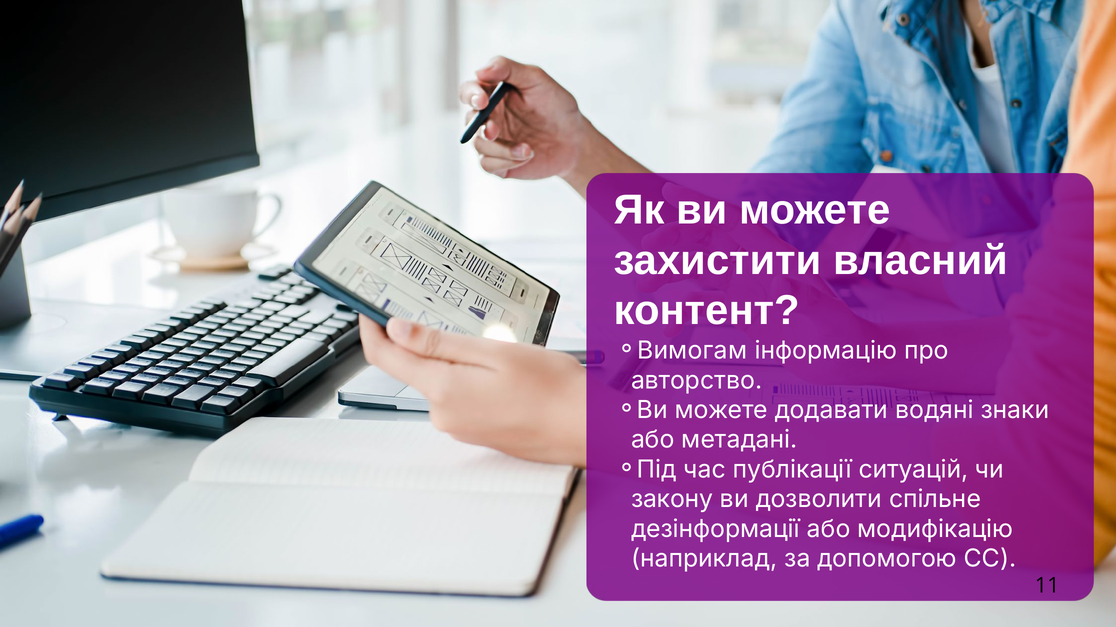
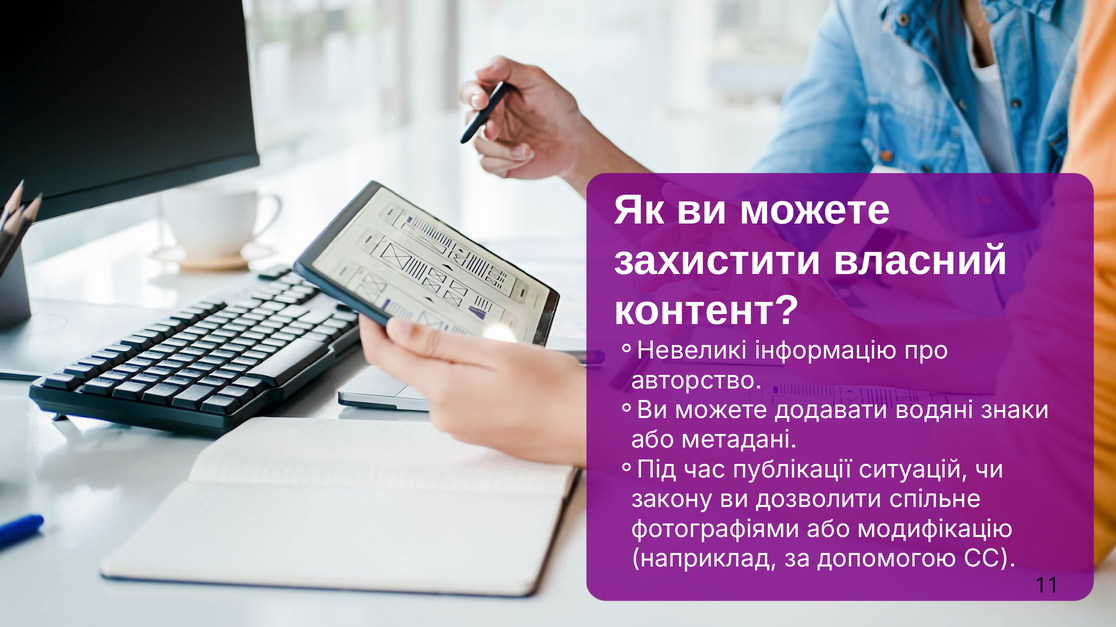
Вимогам: Вимогам -> Невеликі (692, 351)
дезінформації: дезінформації -> фотографіями (715, 530)
